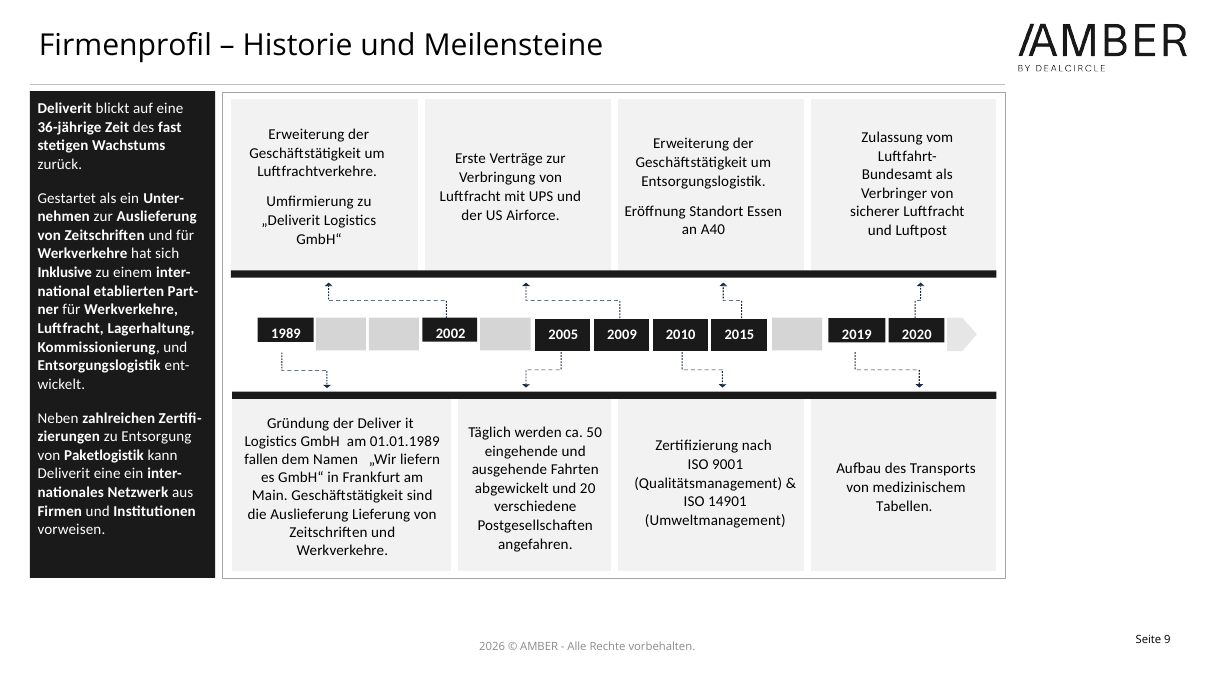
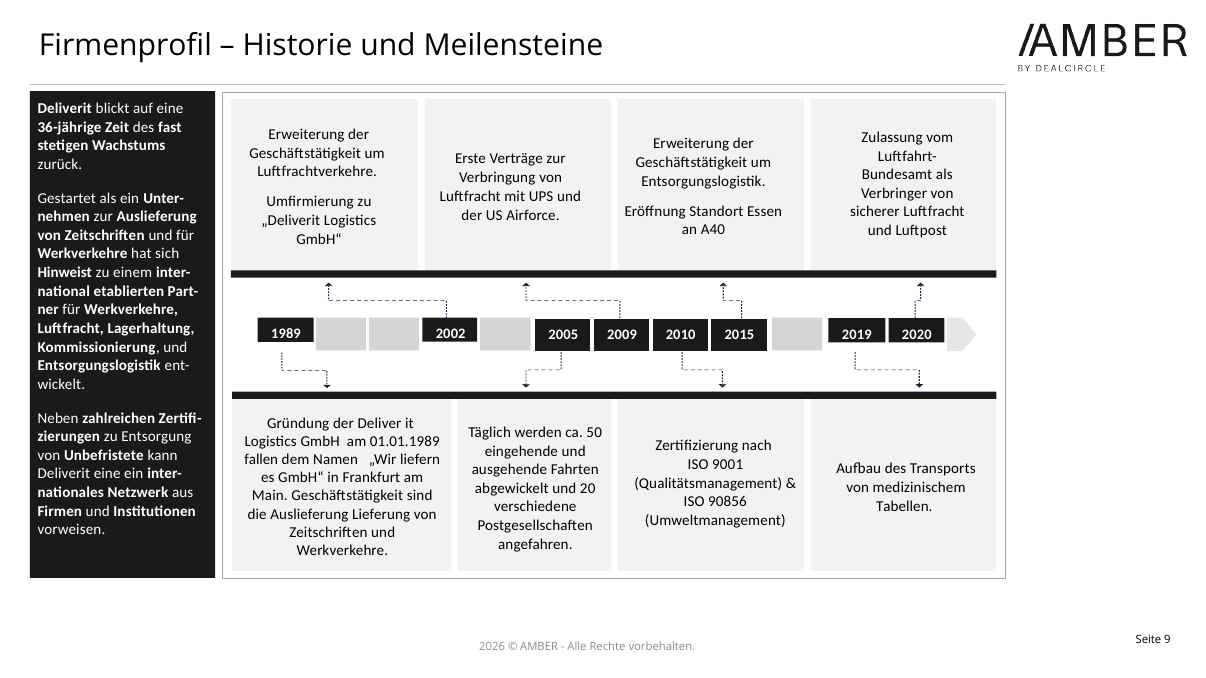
Inklusive: Inklusive -> Hinweist (65, 273)
Paketlogistik: Paketlogistik -> Unbefristete (104, 456)
14901: 14901 -> 90856 (727, 502)
